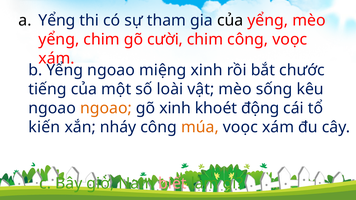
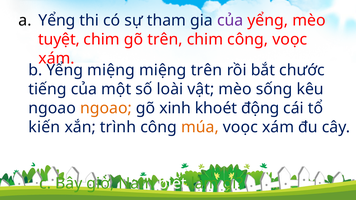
của colour: black -> purple (230, 21)
yểng: yểng -> tuyệt (59, 40)
gõ cười: cười -> trên (165, 40)
Yểng ngoao: ngoao -> miệng (111, 70)
miệng xinh: xinh -> trên (207, 70)
nháy: nháy -> trình (118, 127)
biết colour: pink -> white (172, 184)
